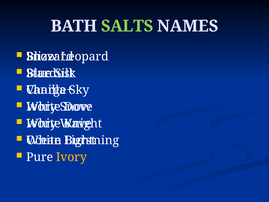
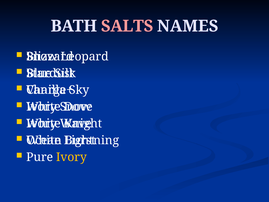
SALTS colour: light green -> pink (127, 26)
